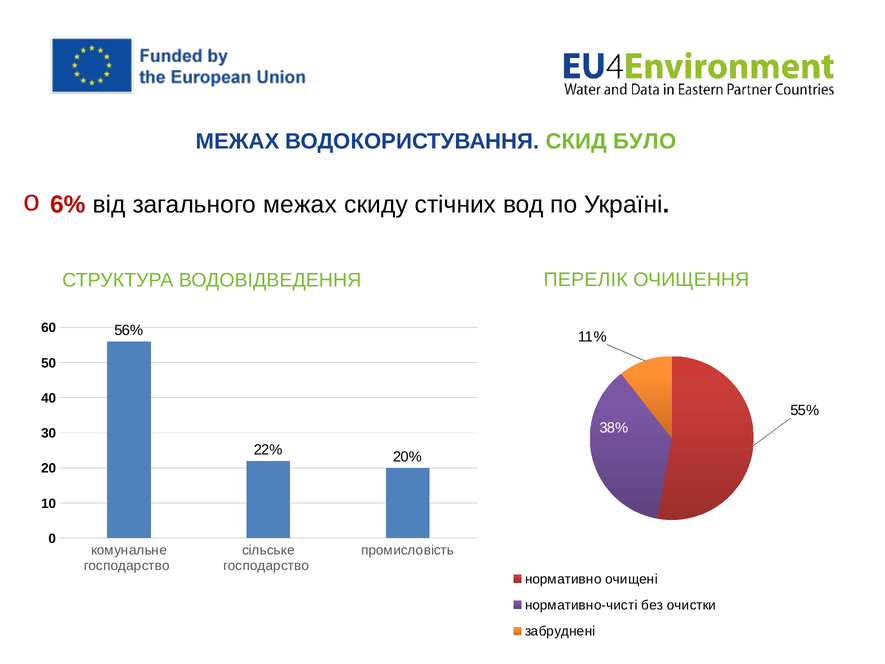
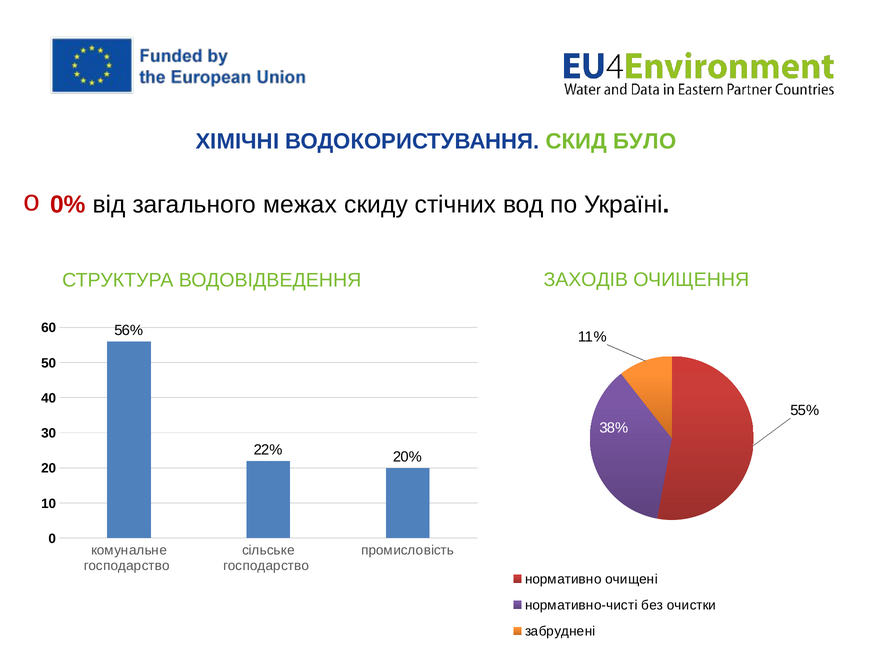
МЕЖАХ: МЕЖАХ -> ХІМІЧНІ (237, 141)
6%: 6% -> 0% (68, 205)
ПЕРЕЛІК: ПЕРЕЛІК -> ЗАХОДІВ (586, 280)
